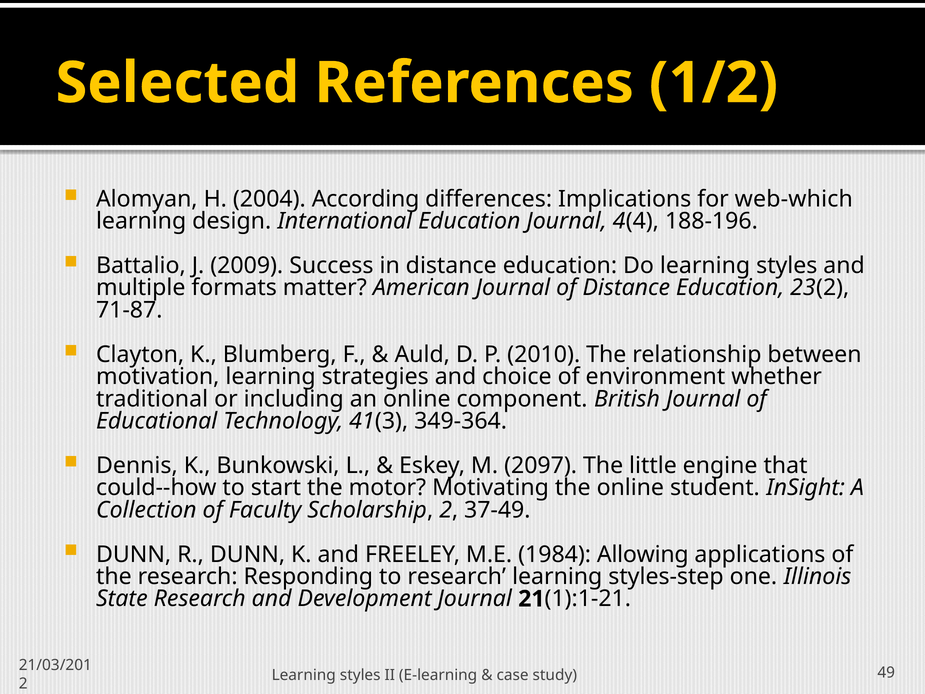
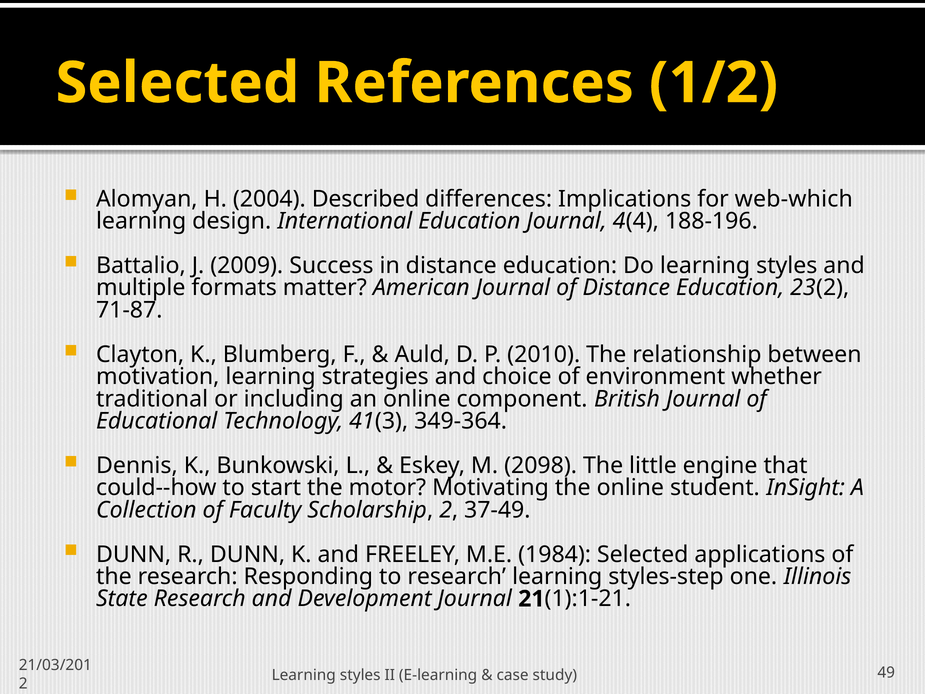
According: According -> Described (366, 199)
2097: 2097 -> 2098 (541, 465)
1984 Allowing: Allowing -> Selected (643, 554)
